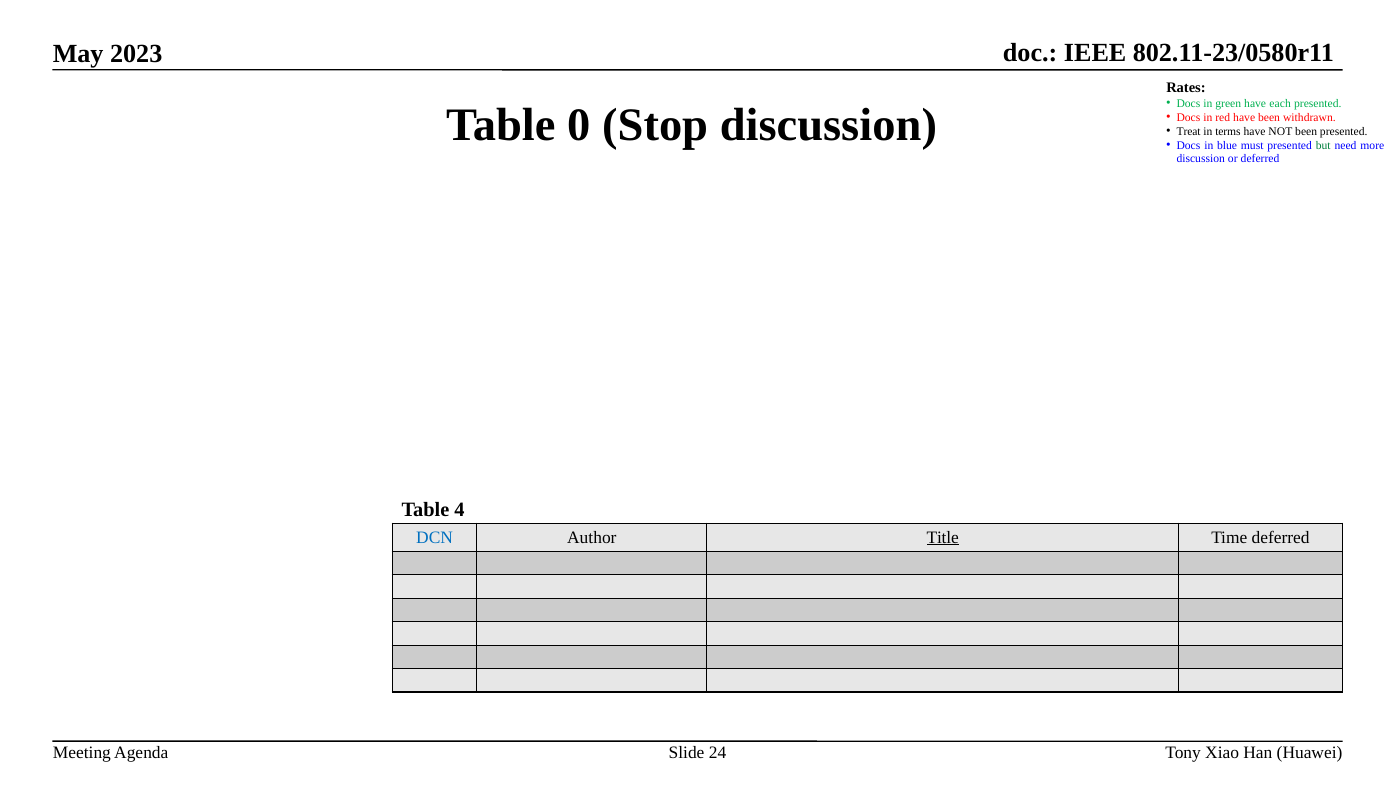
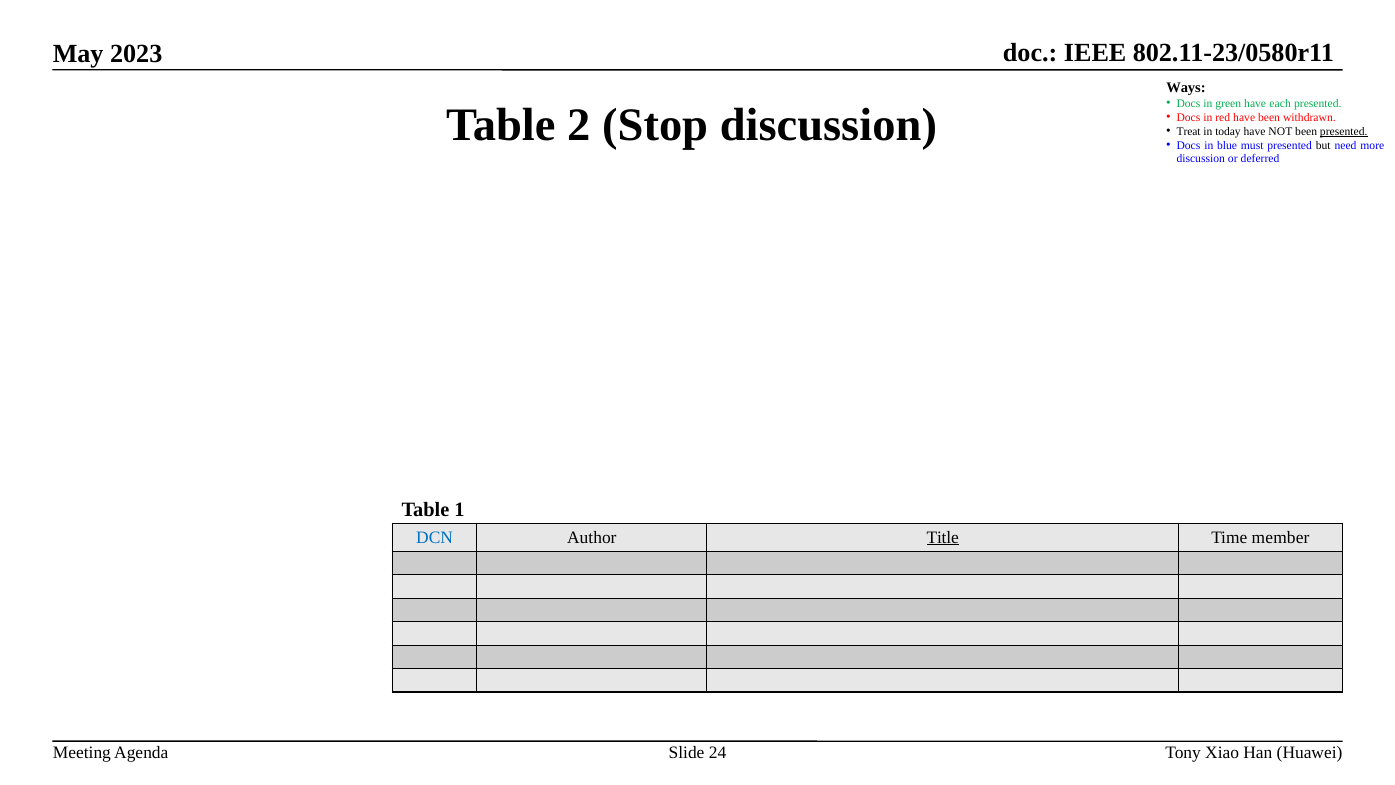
Rates: Rates -> Ways (1186, 88)
0: 0 -> 2 (579, 125)
terms: terms -> today (1228, 131)
presented underline: none -> present (1344, 131)
but colour: green -> black (1323, 145)
4: 4 -> 1 (460, 510)
Time deferred: deferred -> member (1281, 537)
